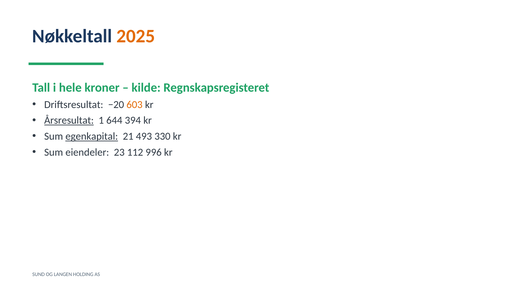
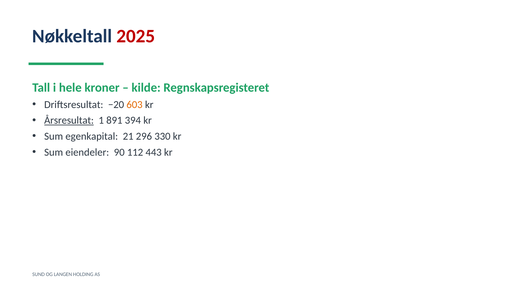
2025 colour: orange -> red (136, 36)
644: 644 -> 891 (114, 120)
egenkapital underline: present -> none (92, 136)
493: 493 -> 296 (144, 136)
23: 23 -> 90 (119, 152)
996: 996 -> 443 (154, 152)
